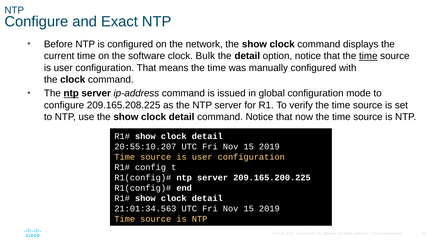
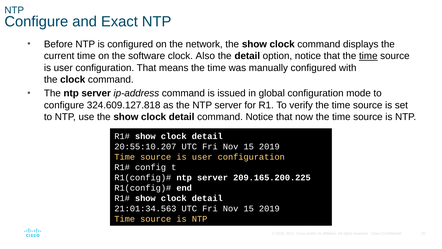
Bulk: Bulk -> Also (205, 56)
ntp underline: present -> none (71, 93)
209.165.208.225: 209.165.208.225 -> 324.609.127.818 (124, 105)
